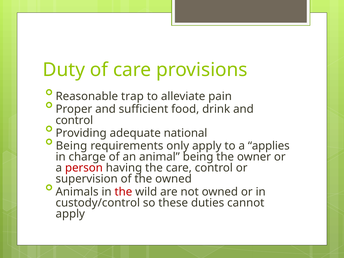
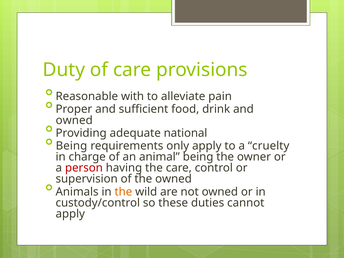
trap: trap -> with (133, 96)
control: control -> owned (74, 120)
applies: applies -> cruelty (269, 146)
the colour: red -> orange (123, 192)
